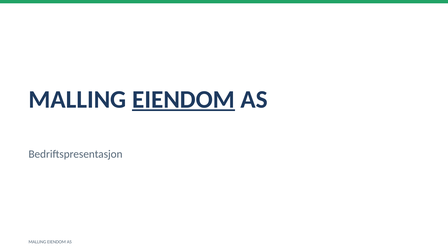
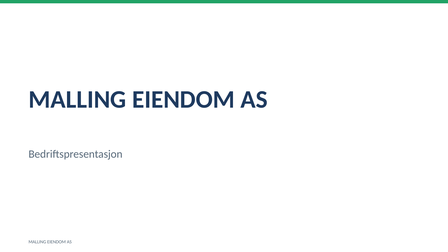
EIENDOM underline: present -> none (183, 99)
